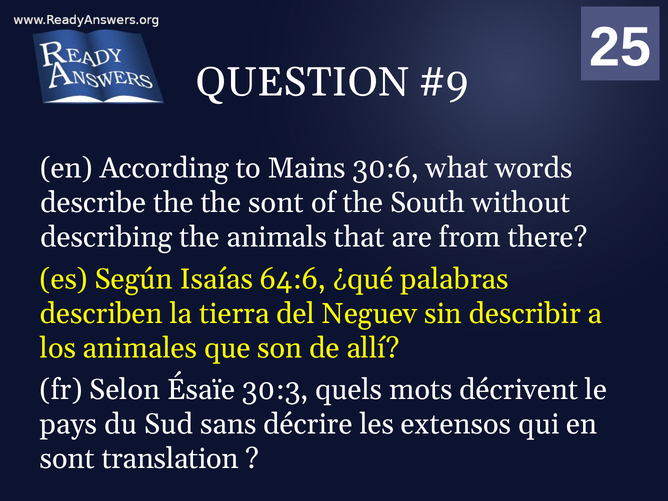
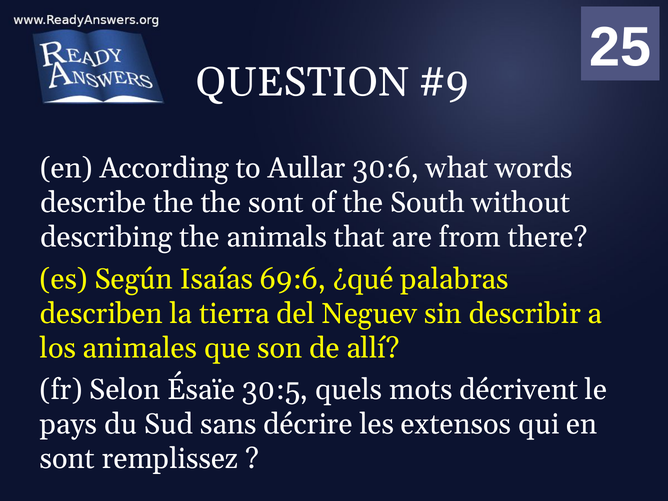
Mains: Mains -> Aullar (307, 168)
64:6: 64:6 -> 69:6 (293, 279)
30:3: 30:3 -> 30:5 (275, 390)
translation: translation -> remplissez (170, 459)
